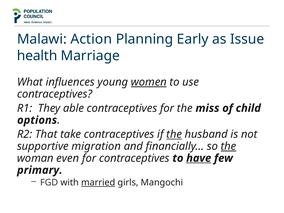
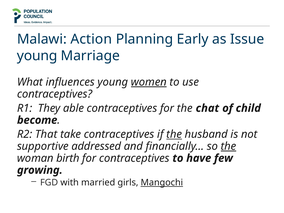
health: health -> young (37, 56)
miss: miss -> chat (207, 108)
options: options -> become (37, 120)
migration: migration -> addressed (96, 146)
even: even -> birth (68, 158)
have underline: present -> none (199, 158)
primary: primary -> growing (40, 170)
married underline: present -> none (98, 183)
Mangochi underline: none -> present (162, 183)
